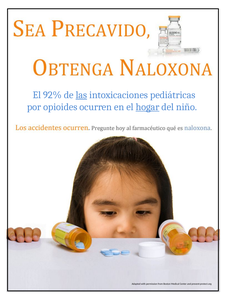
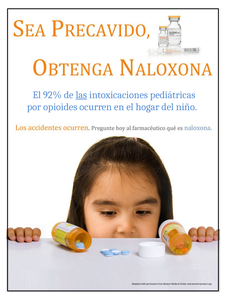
hogar underline: present -> none (148, 107)
